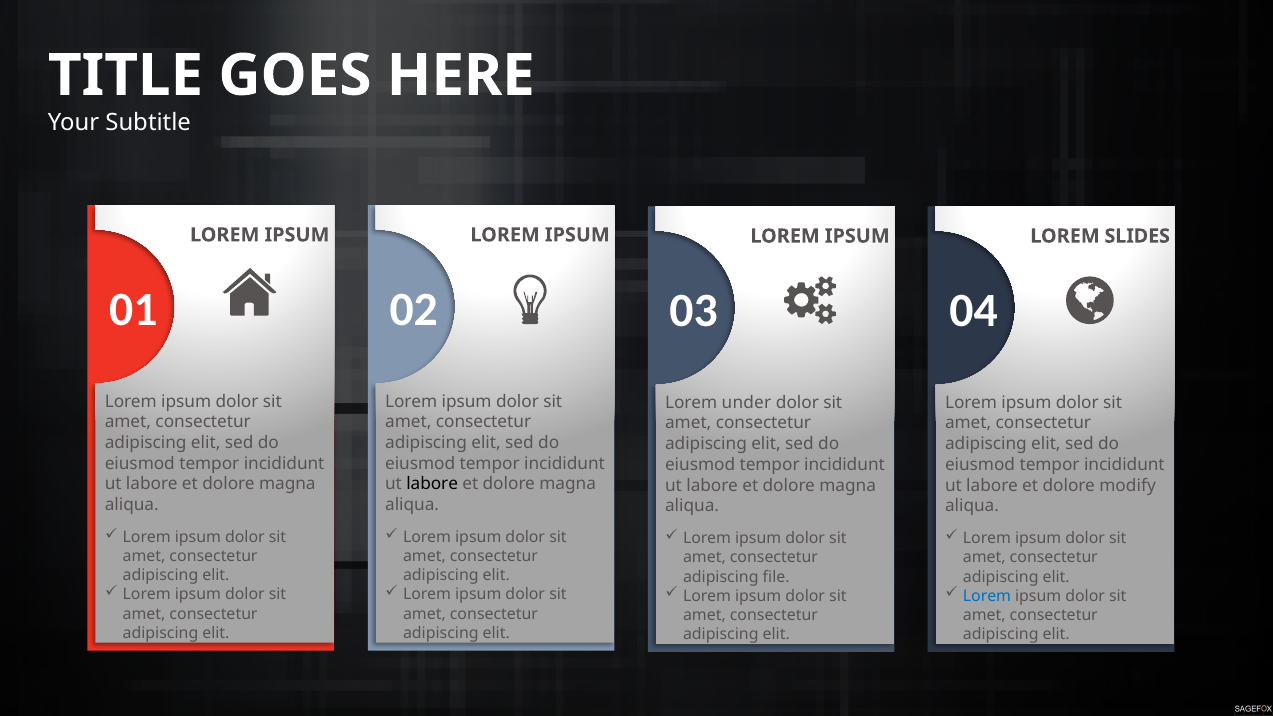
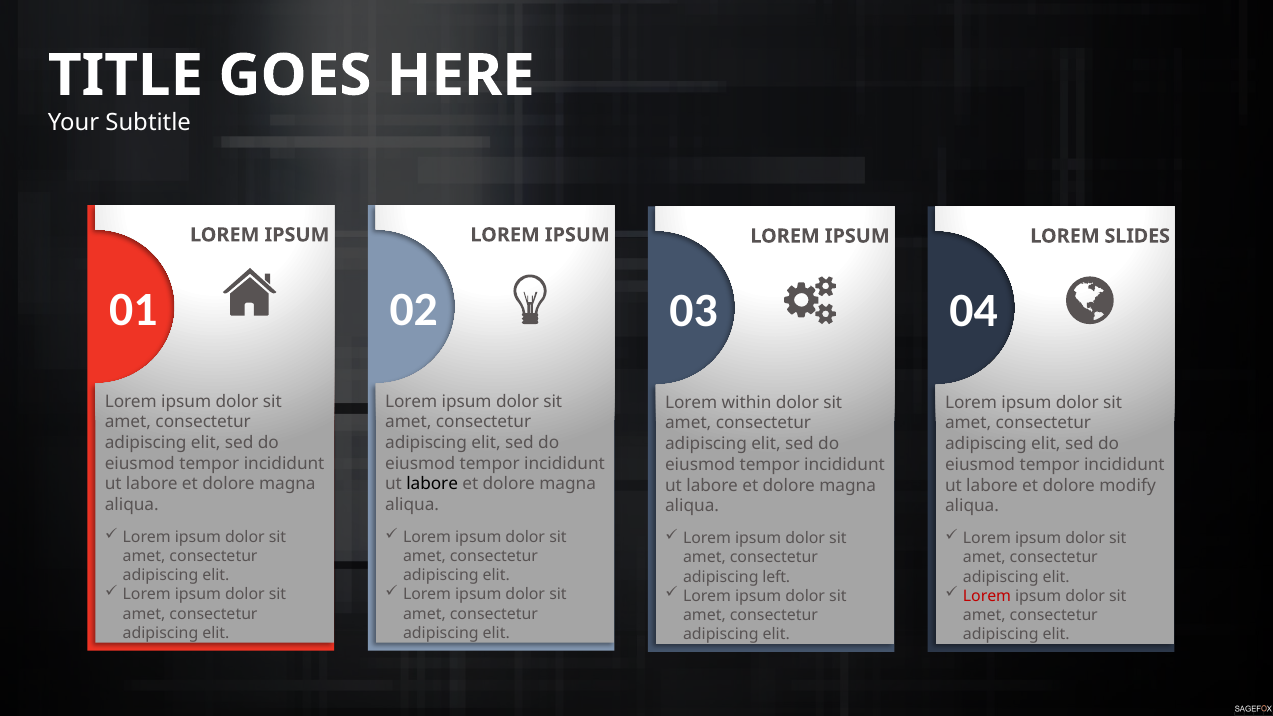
under: under -> within (747, 403)
file: file -> left (776, 577)
Lorem colour: blue -> red (987, 596)
